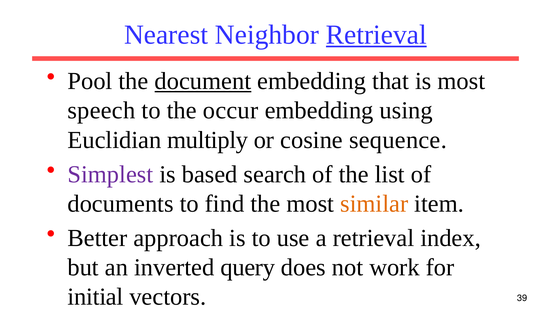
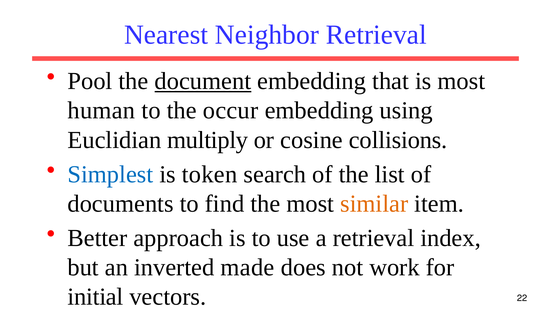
Retrieval underline: present -> none (376, 35)
speech: speech -> human (101, 111)
sequence: sequence -> collisions (398, 140)
Simplest colour: purple -> blue (110, 174)
based: based -> token (210, 174)
query: query -> made (247, 267)
39: 39 -> 22 (522, 298)
